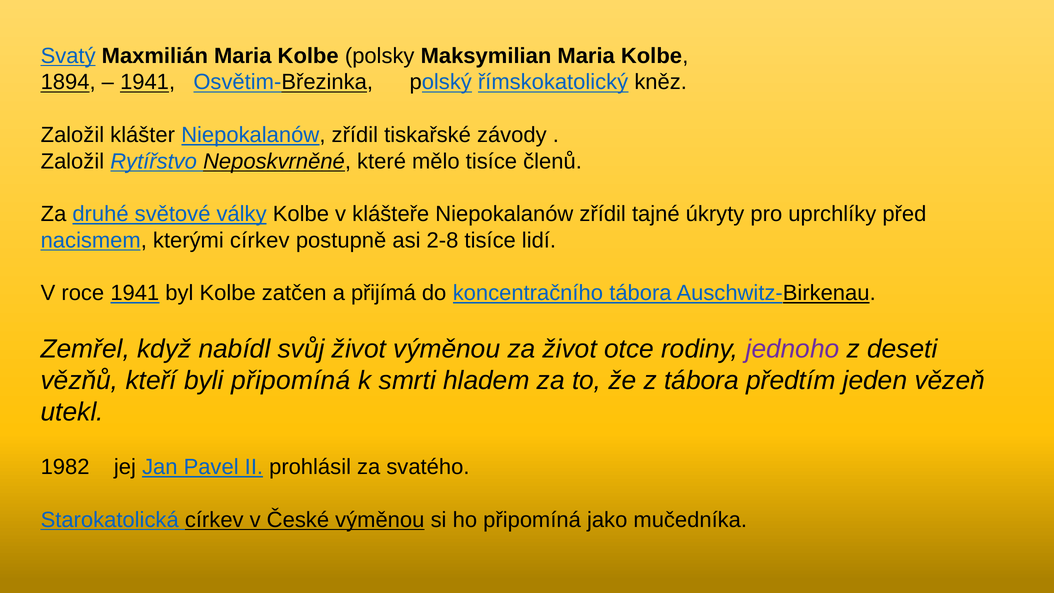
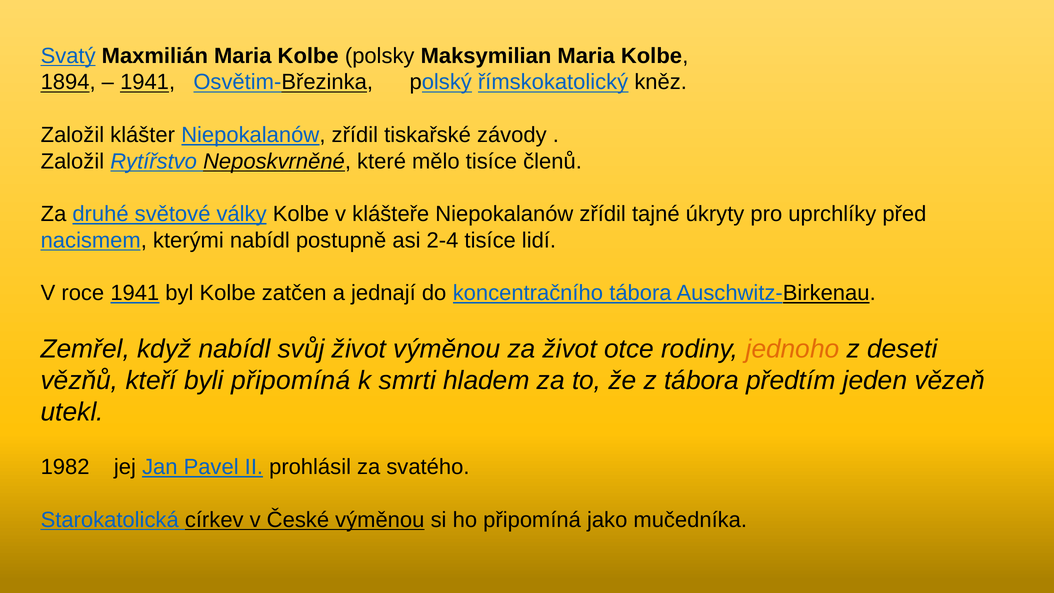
kterými církev: církev -> nabídl (260, 240)
2-8: 2-8 -> 2-4 (442, 240)
přijímá: přijímá -> jednají (383, 293)
jednoho colour: purple -> orange (793, 349)
